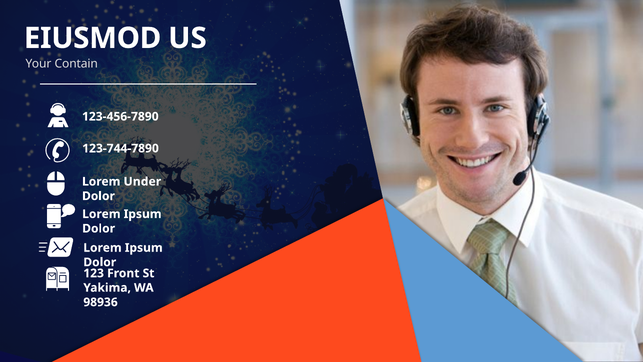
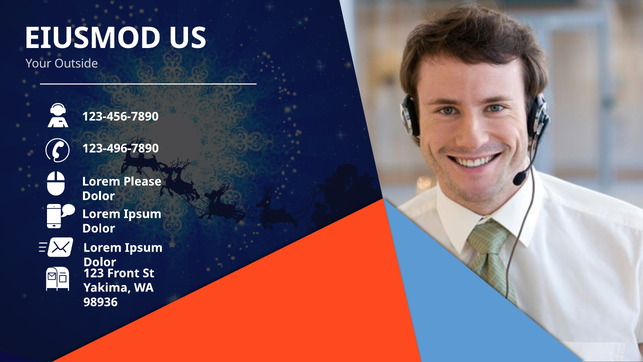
Contain: Contain -> Outside (76, 64)
123-744-7890: 123-744-7890 -> 123-496-7890 (121, 148)
Under: Under -> Please (143, 181)
